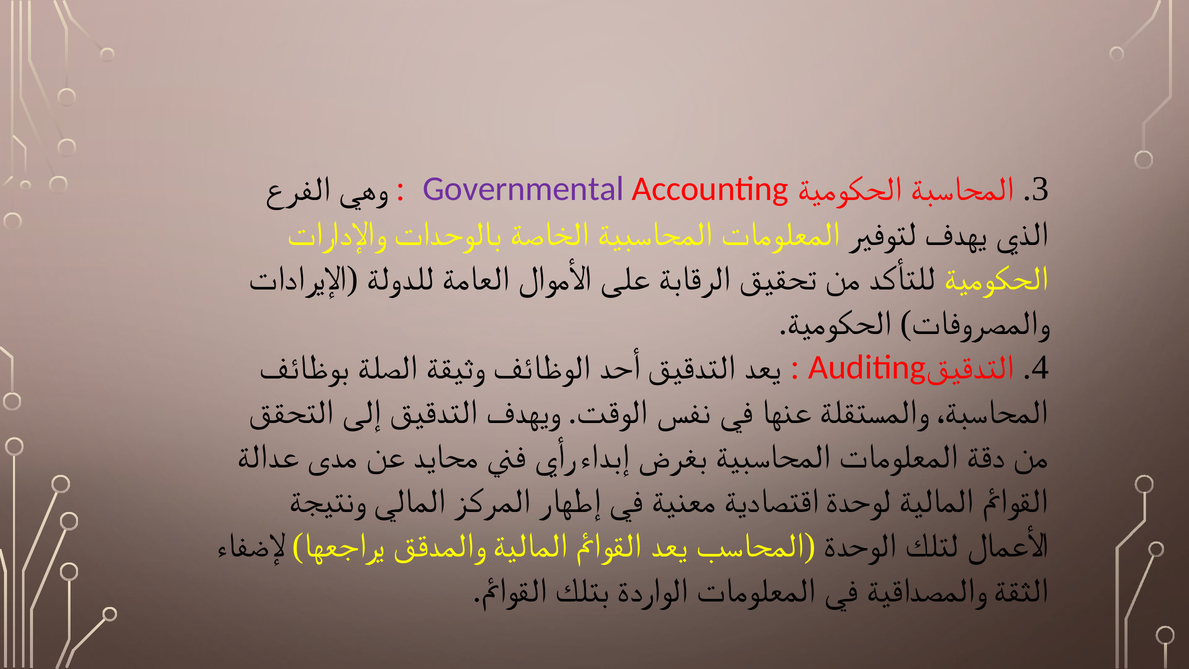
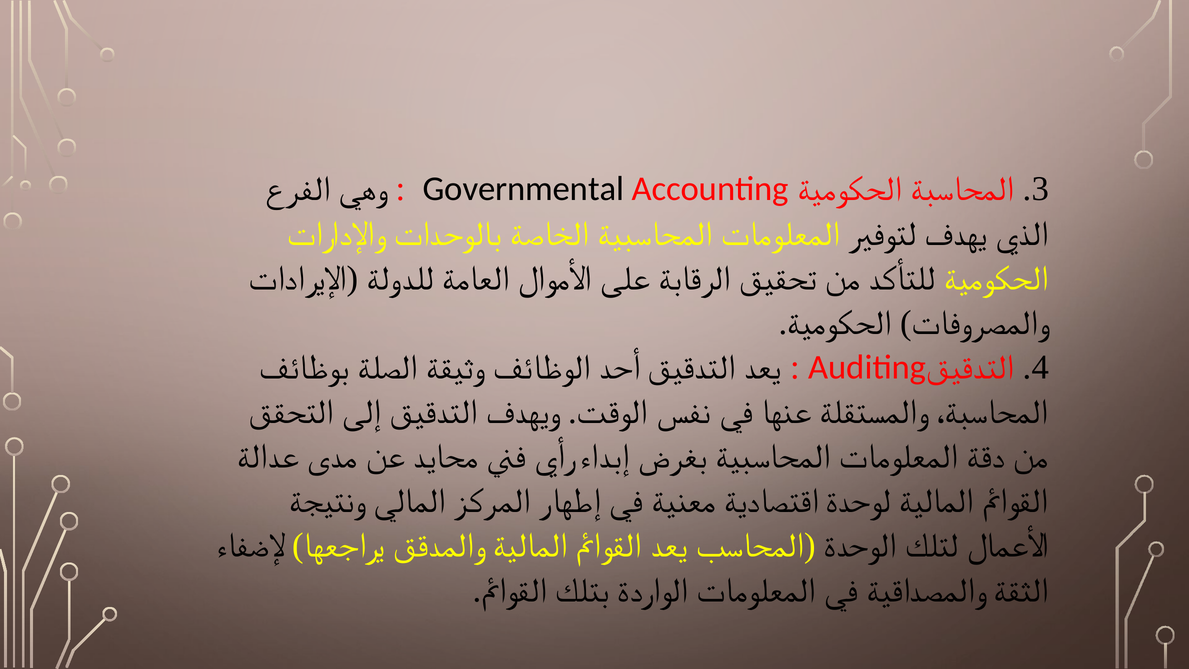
Governmental colour: purple -> black (523, 189)
